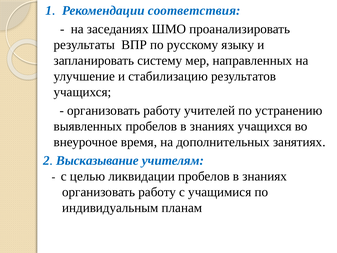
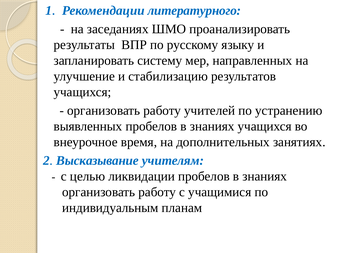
соответствия: соответствия -> литературного (194, 10)
